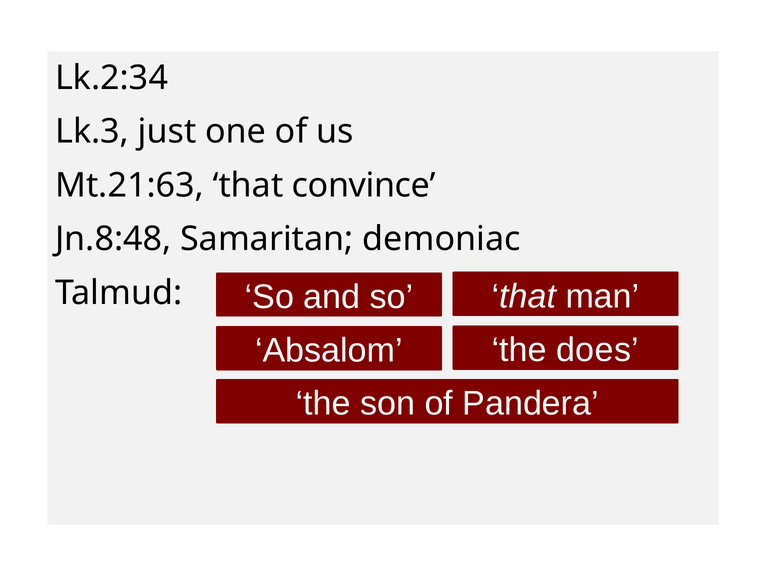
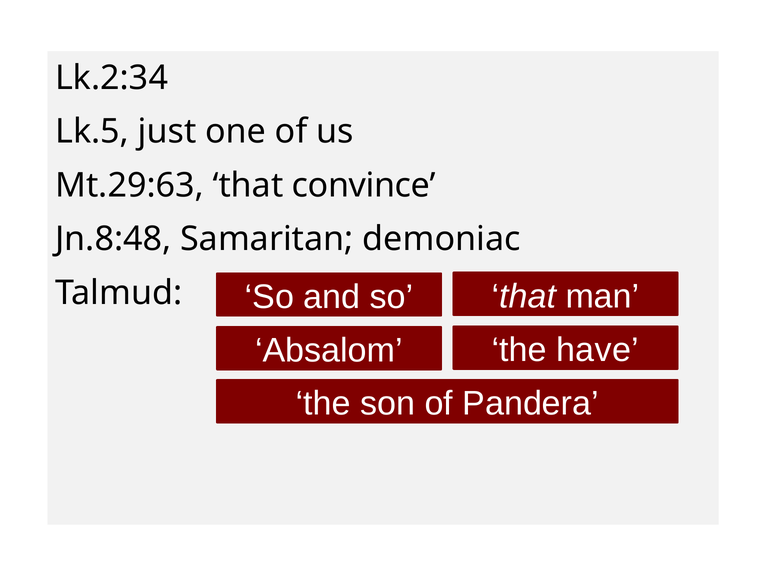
Lk.3: Lk.3 -> Lk.5 (92, 131)
Mt.21:63: Mt.21:63 -> Mt.29:63 (129, 185)
does: does -> have (598, 350)
